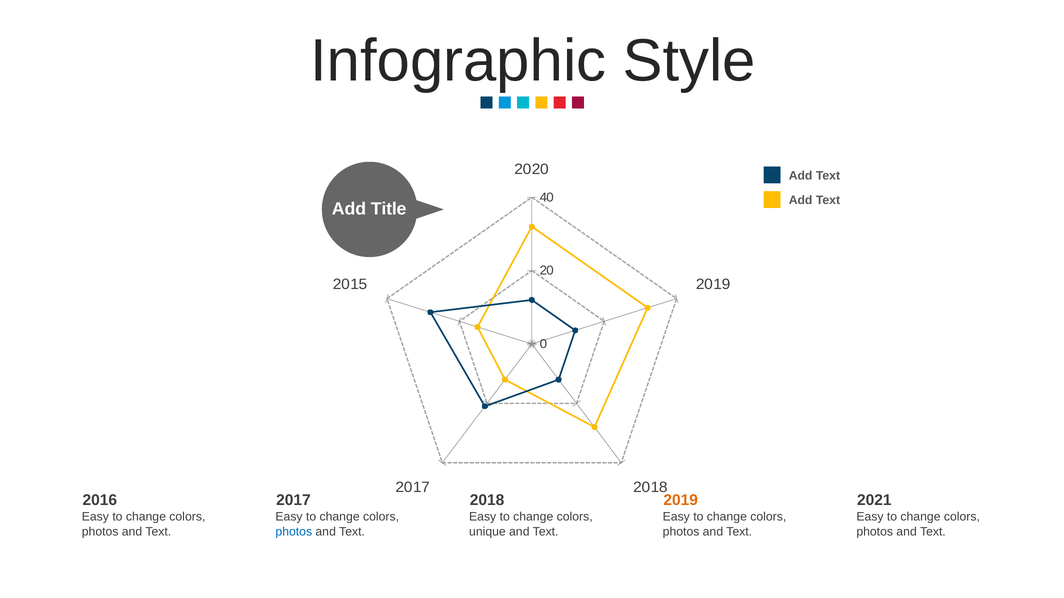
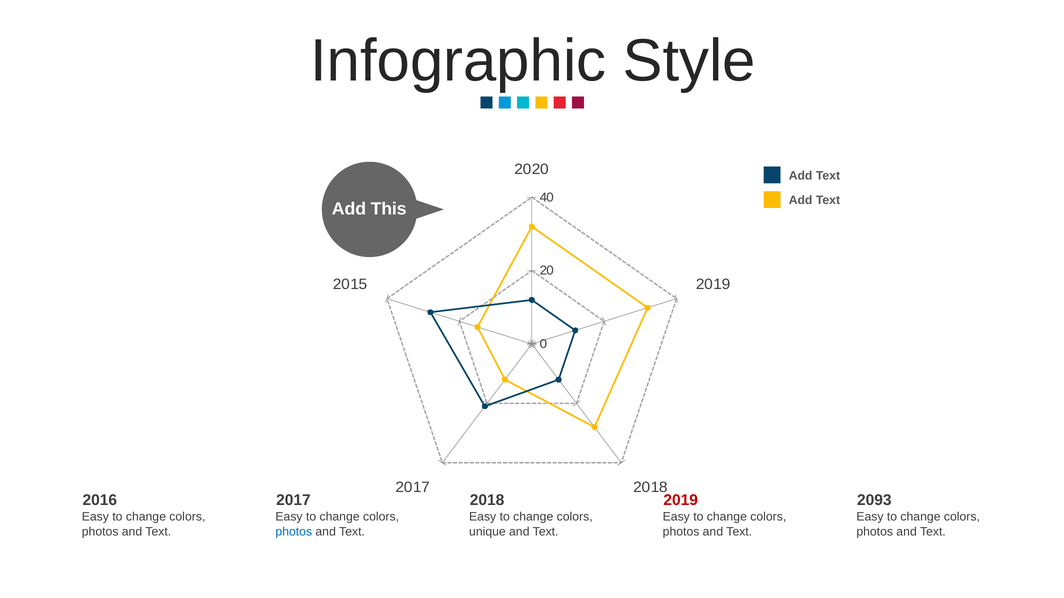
Title: Title -> This (389, 209)
2019 colour: orange -> red (681, 500)
2021: 2021 -> 2093 (874, 500)
